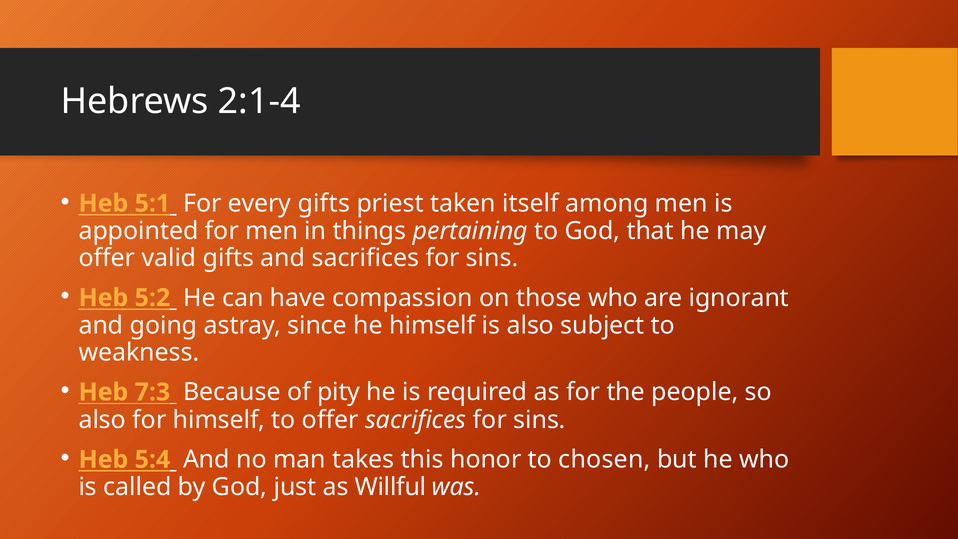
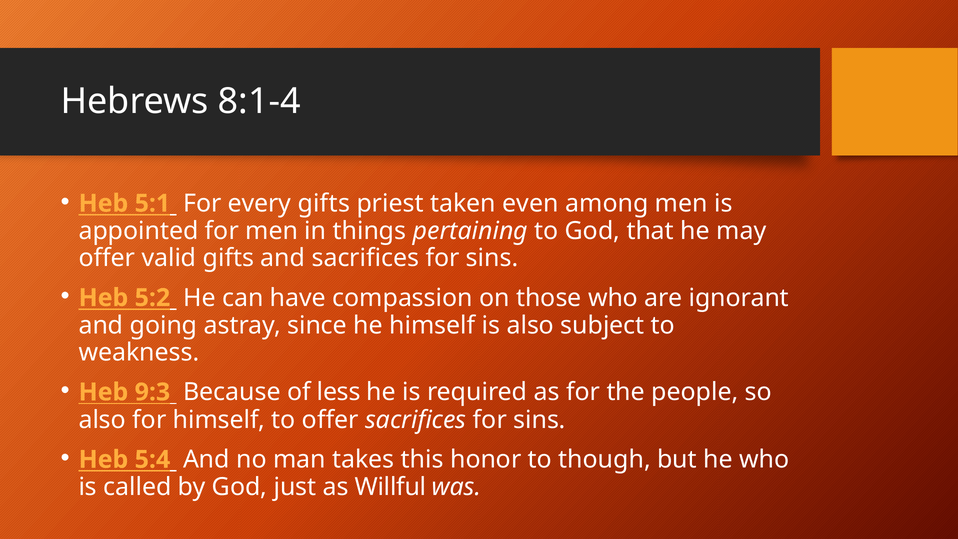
2:1-4: 2:1-4 -> 8:1-4 (259, 101)
itself: itself -> even (531, 203)
7:3: 7:3 -> 9:3 (152, 392)
pity: pity -> less (339, 392)
chosen: chosen -> though (605, 459)
